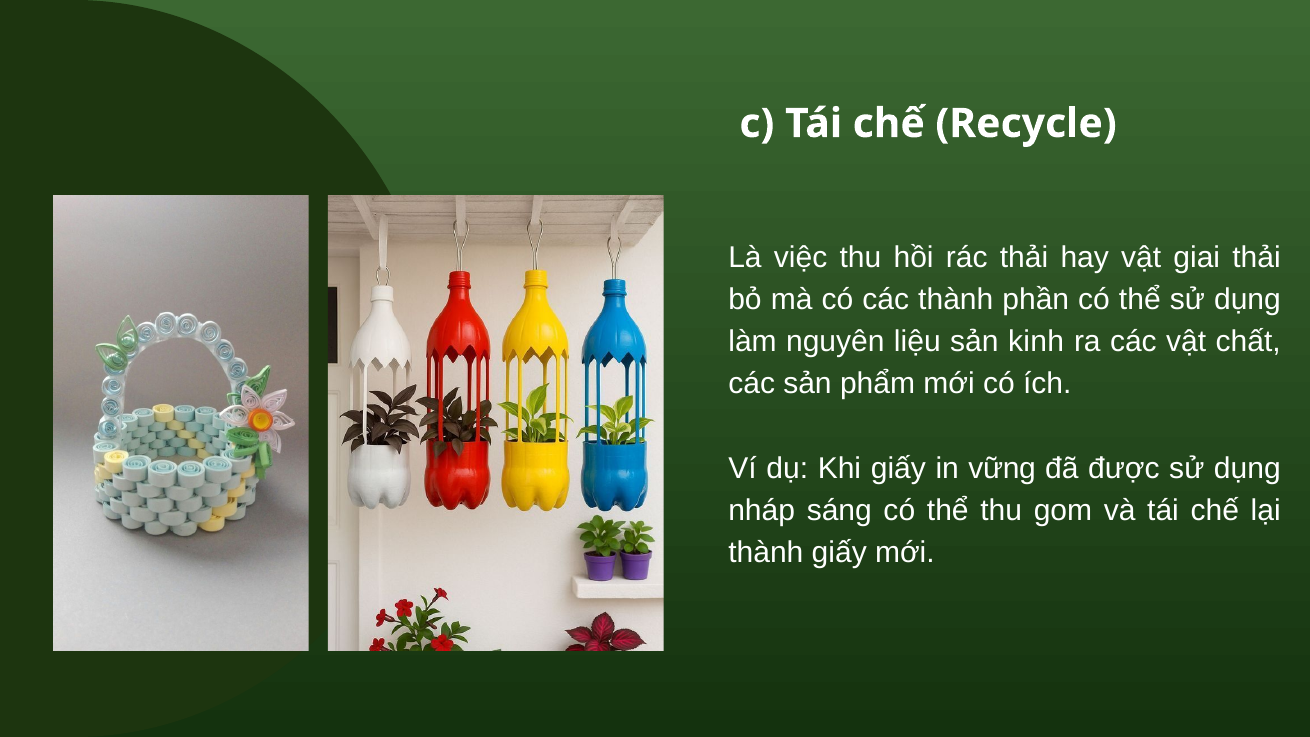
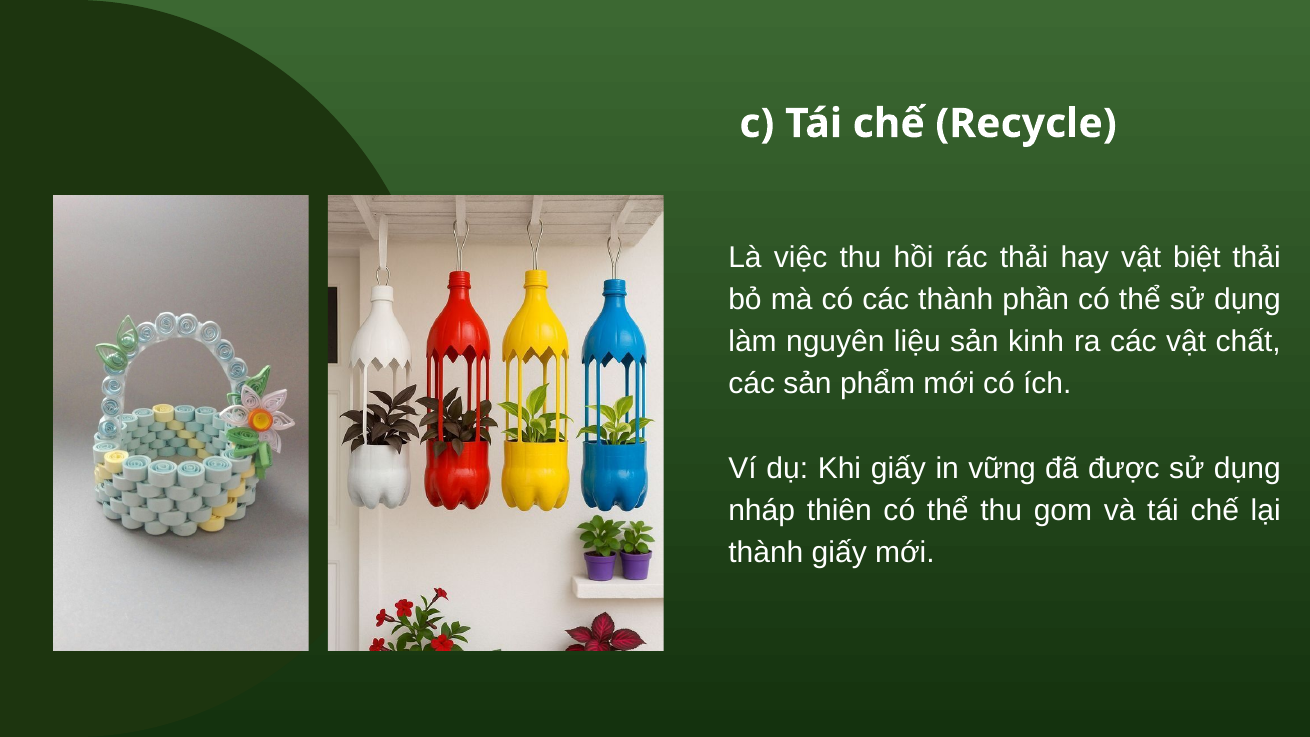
giai: giai -> biệt (1197, 258)
sáng: sáng -> thiên (839, 510)
